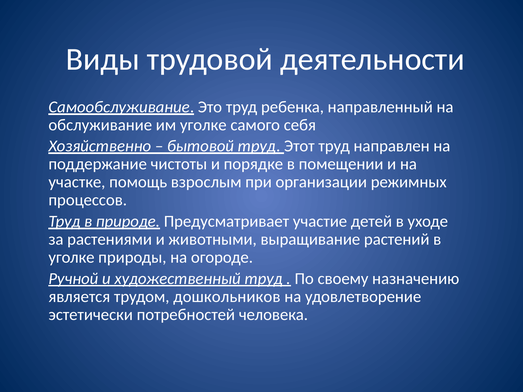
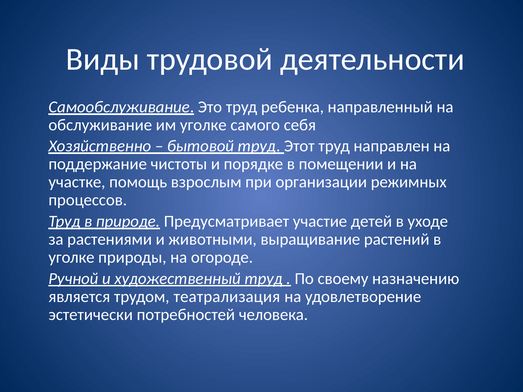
дошкольников: дошкольников -> театрализация (227, 297)
